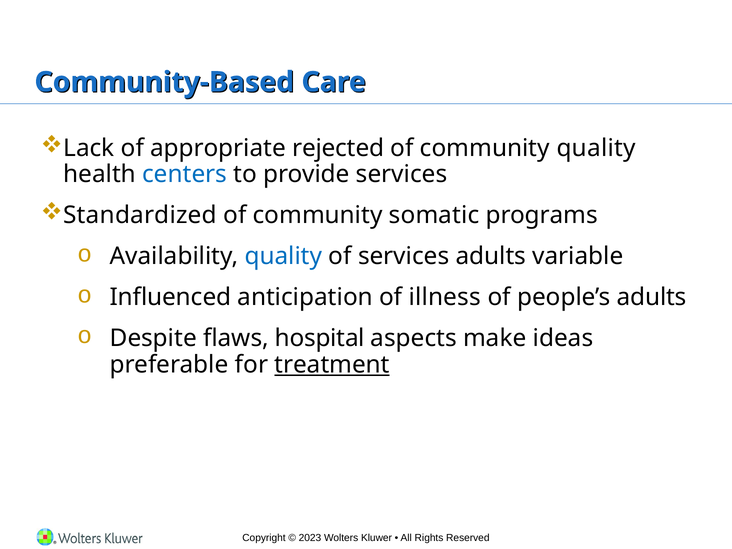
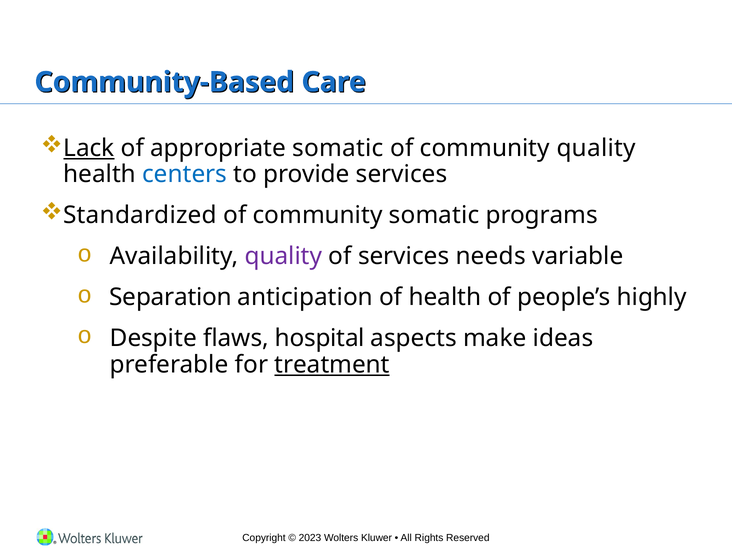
Lack underline: none -> present (89, 148)
appropriate rejected: rejected -> somatic (338, 148)
quality colour: blue -> purple (283, 256)
services adults: adults -> needs (491, 256)
Influenced: Influenced -> Separation (171, 297)
of illness: illness -> health (445, 297)
people’s adults: adults -> highly (652, 297)
